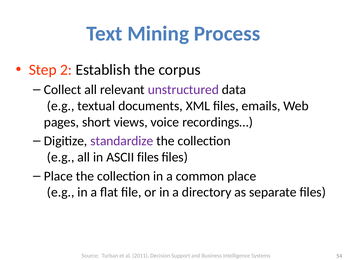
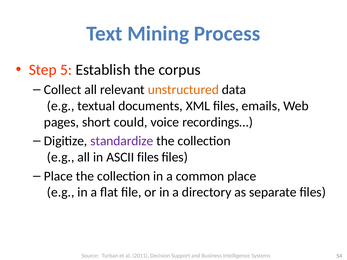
2: 2 -> 5 (66, 70)
unstructured colour: purple -> orange (183, 90)
views: views -> could (131, 122)
